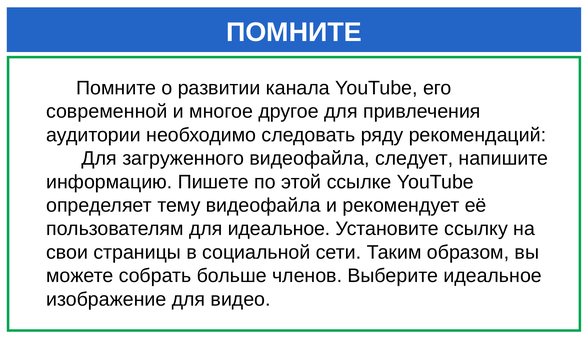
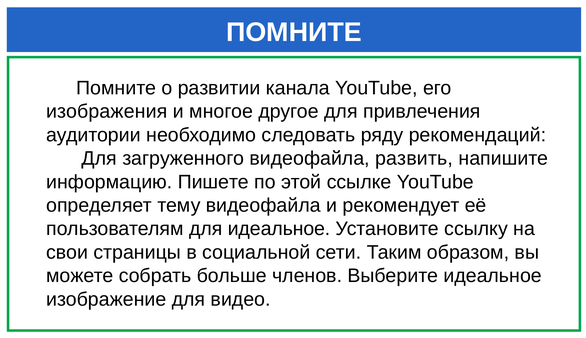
современной: современной -> изображения (107, 111)
следует: следует -> развить (414, 158)
